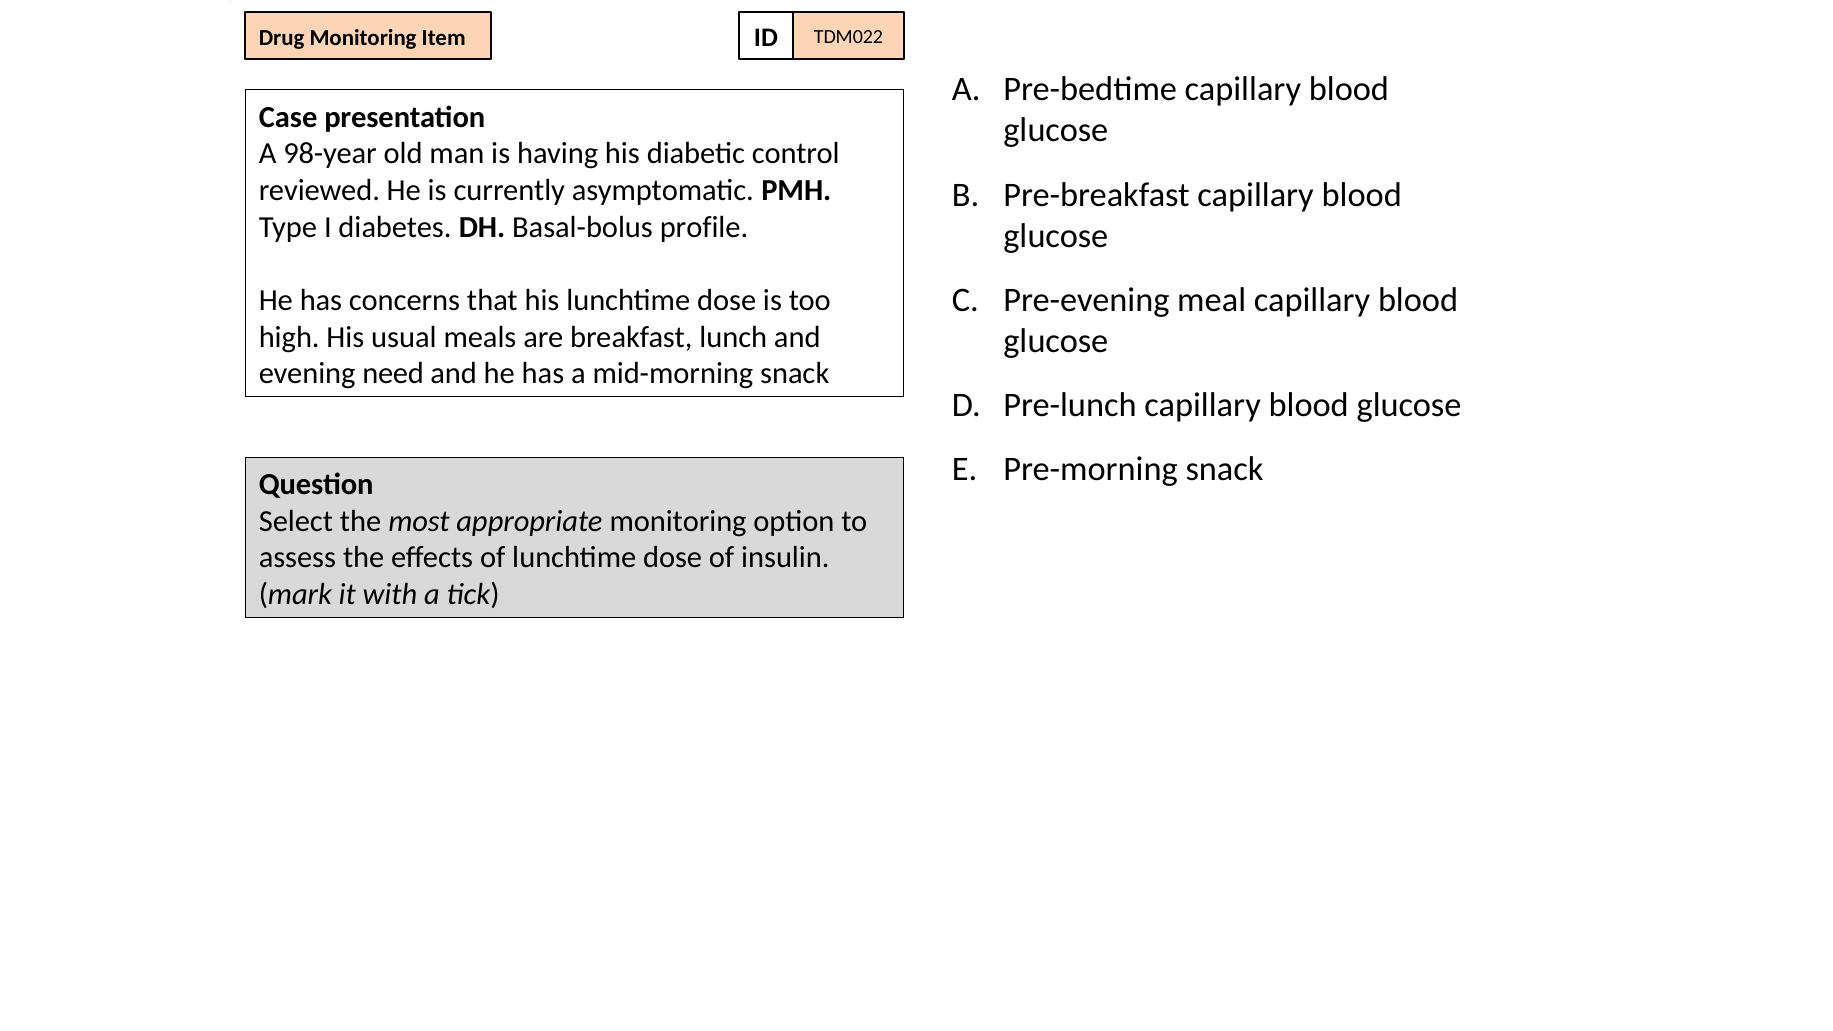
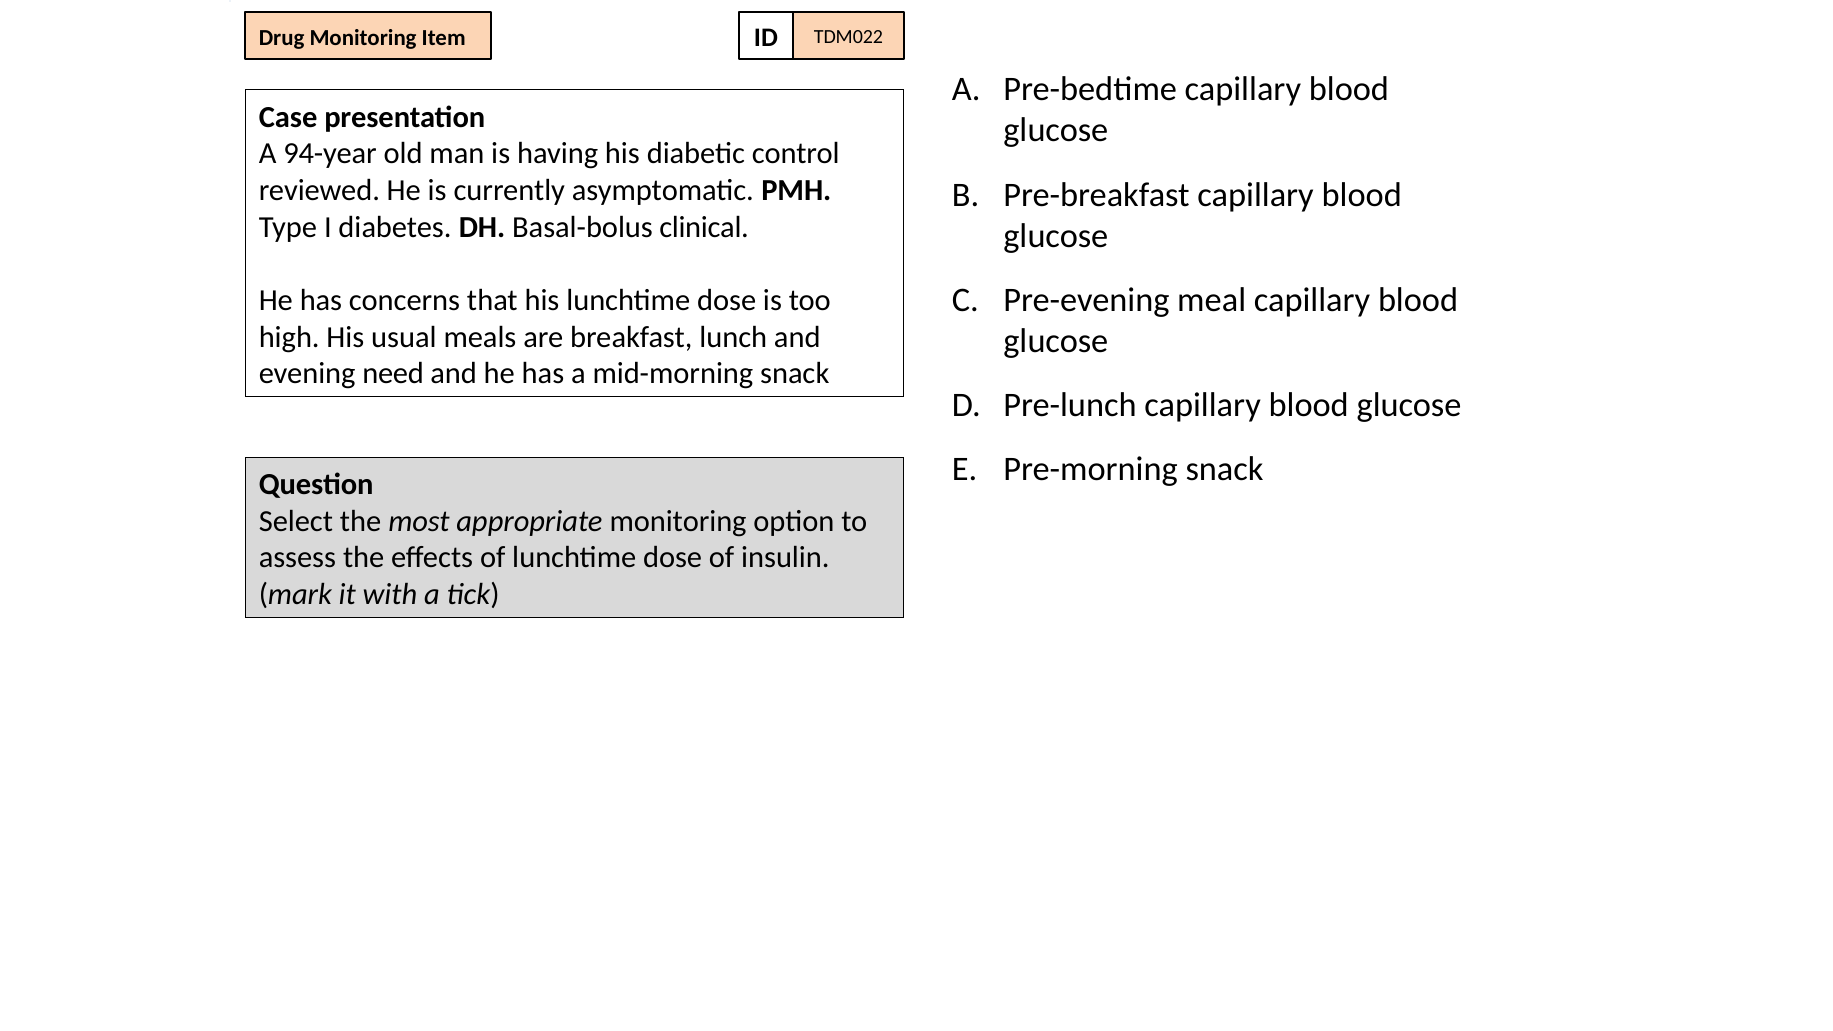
98-year: 98-year -> 94-year (330, 154)
profile: profile -> clinical (704, 227)
